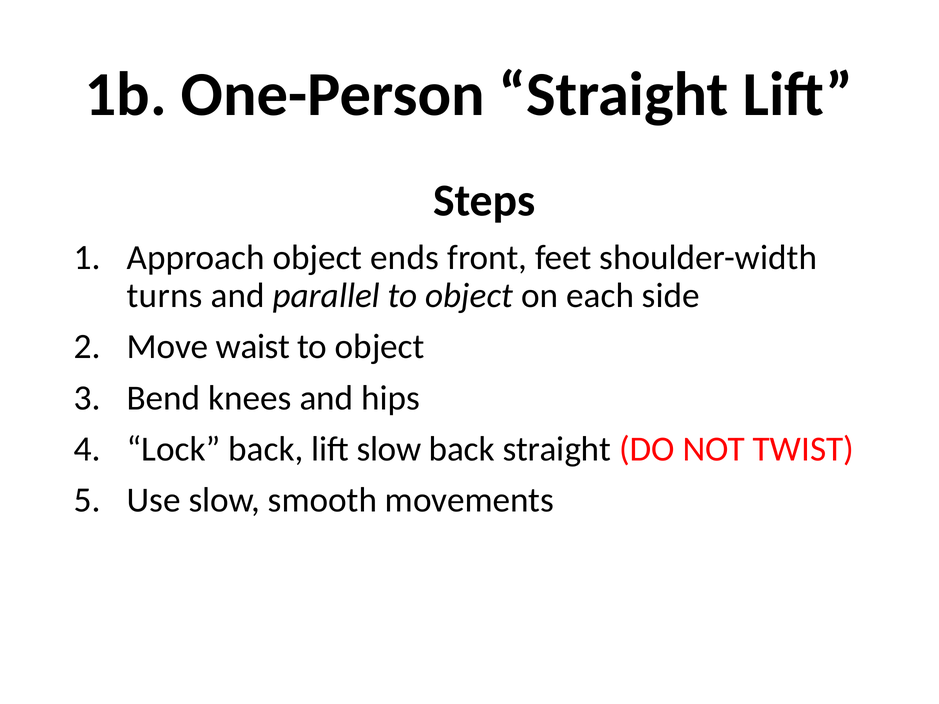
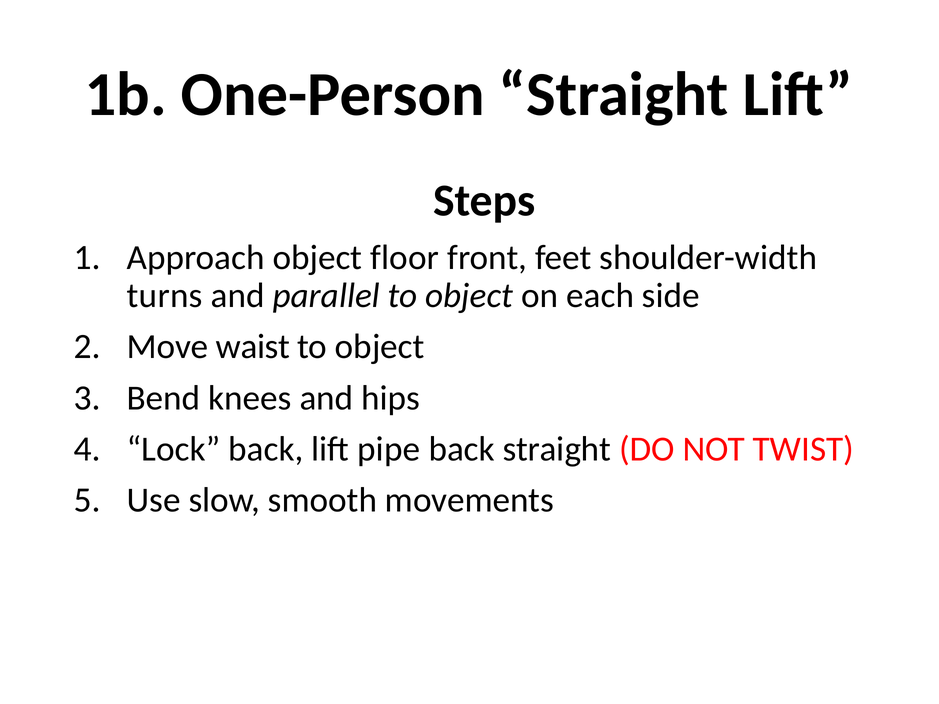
ends: ends -> floor (405, 258)
lift slow: slow -> pipe (389, 449)
